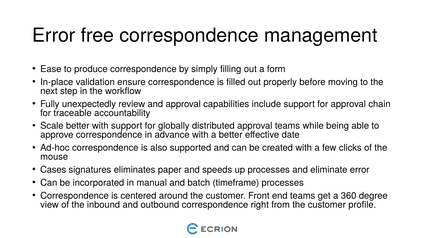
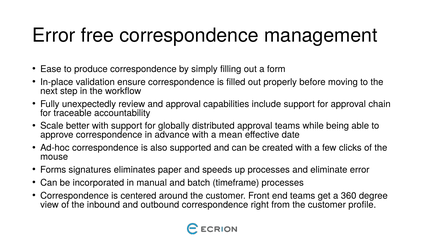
a better: better -> mean (231, 135)
Cases: Cases -> Forms (53, 170)
